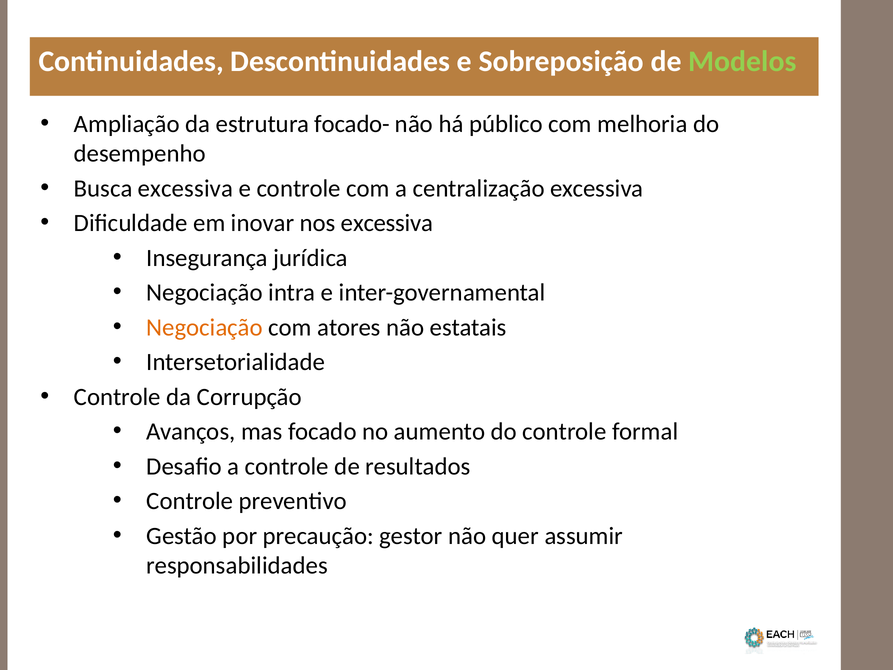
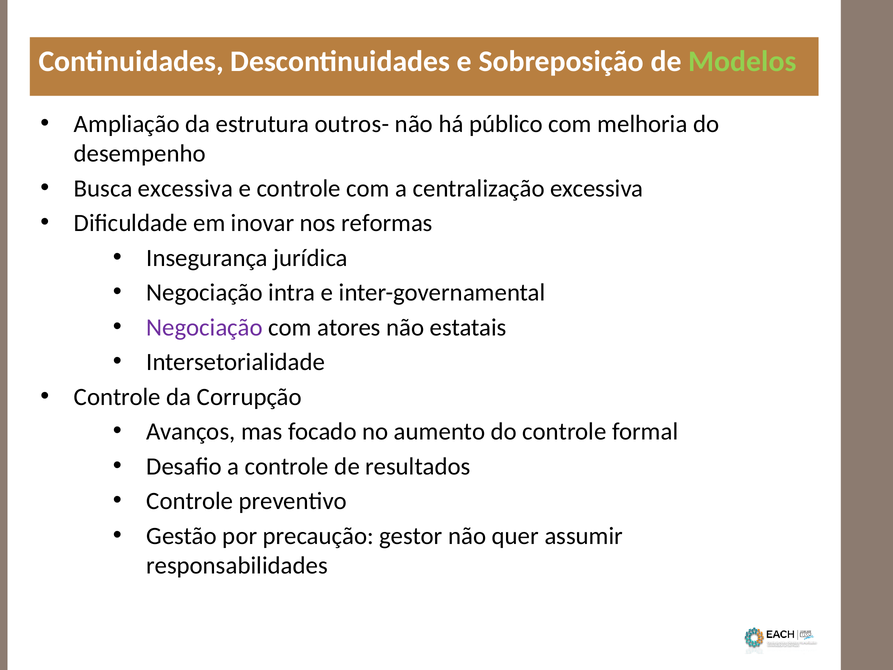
focado-: focado- -> outros- (352, 124)
nos excessiva: excessiva -> reformas (387, 223)
Negociação colour: orange -> purple (205, 327)
